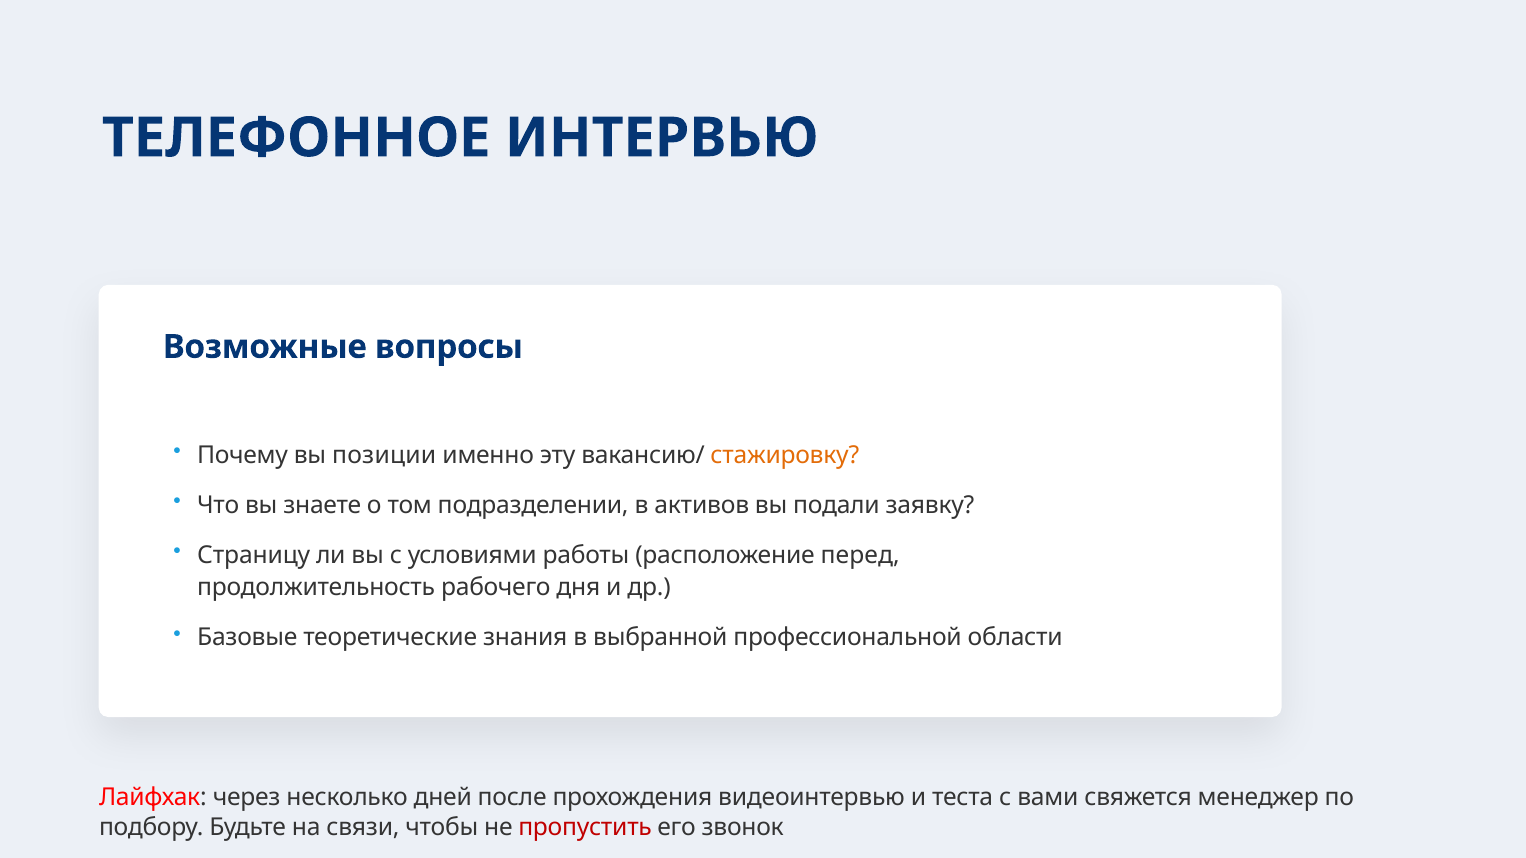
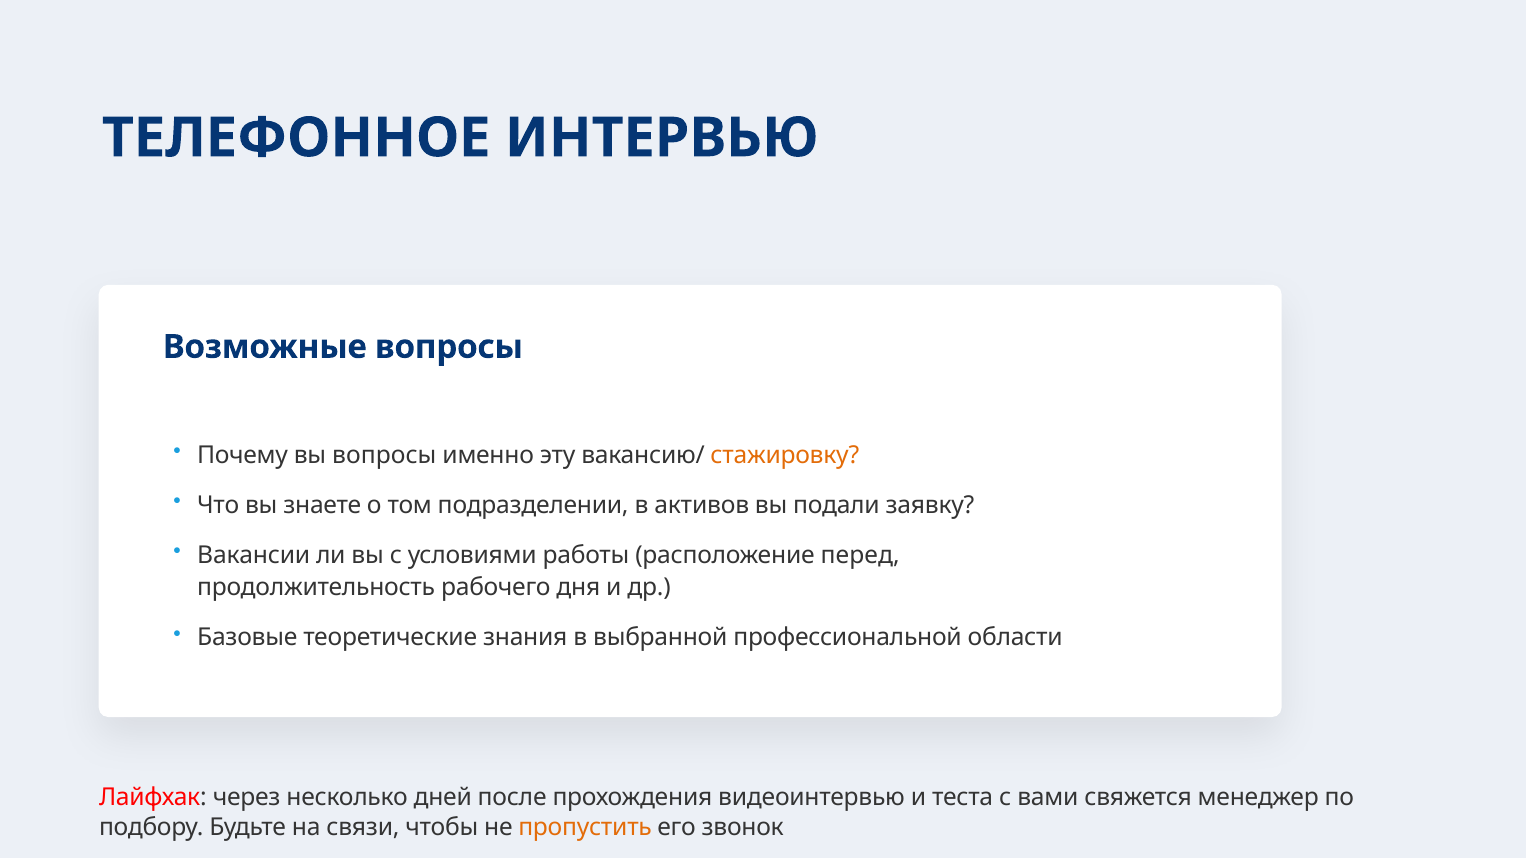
вы позиции: позиции -> вопросы (384, 455)
Страницу: Страницу -> Вакансии (254, 555)
пропустить colour: red -> orange (585, 827)
